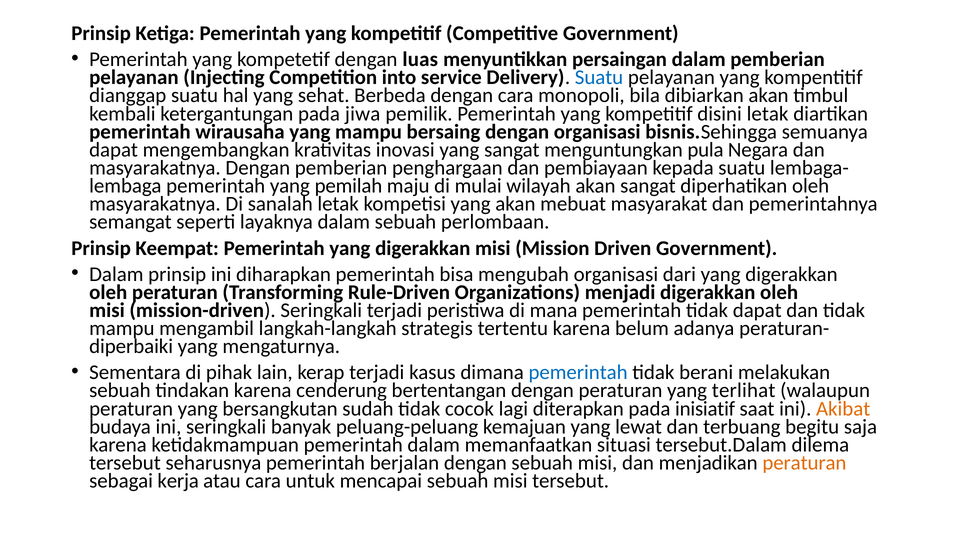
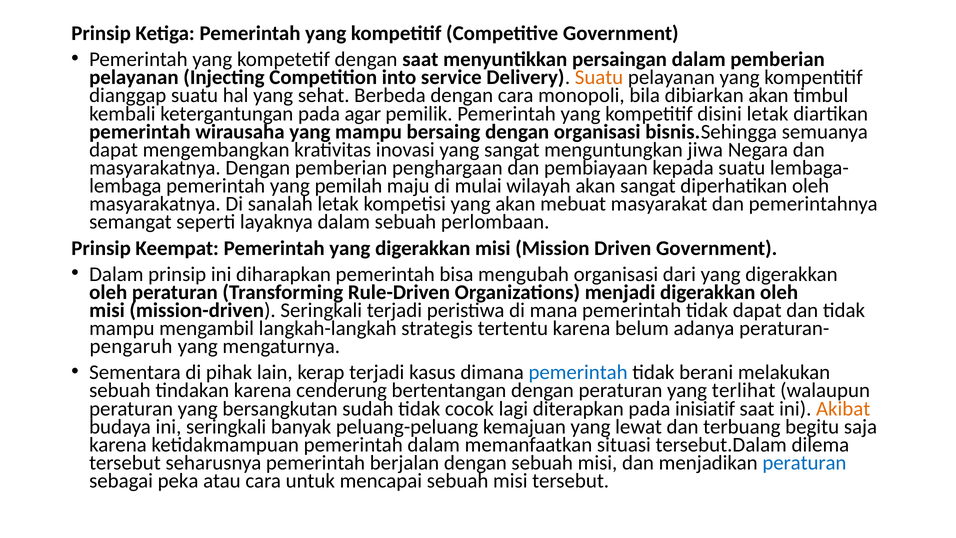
dengan luas: luas -> saat (420, 59)
Suatu colour: blue -> orange (599, 77)
jiwa: jiwa -> agar (363, 114)
pula: pula -> jiwa (705, 150)
diperbaiki: diperbaiki -> pengaruh (131, 346)
peraturan colour: orange -> blue (804, 463)
kerja: kerja -> peka (178, 481)
